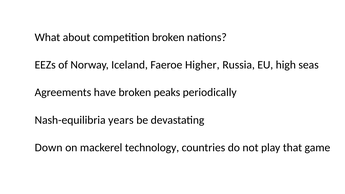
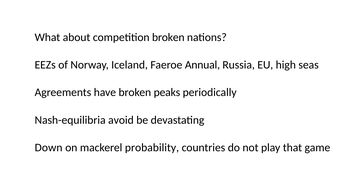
Higher: Higher -> Annual (202, 65)
years: years -> avoid (121, 120)
technology: technology -> probability (152, 148)
